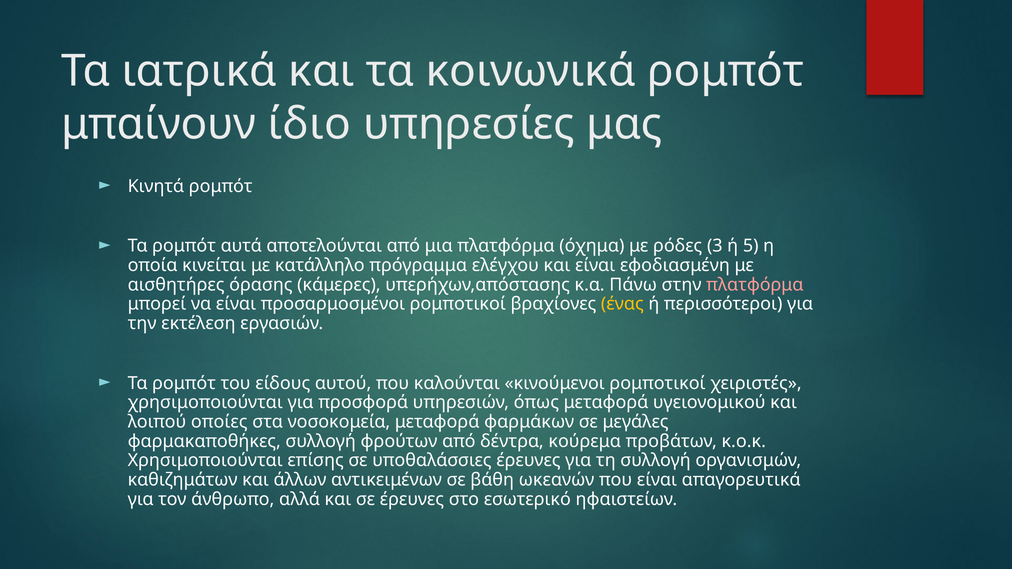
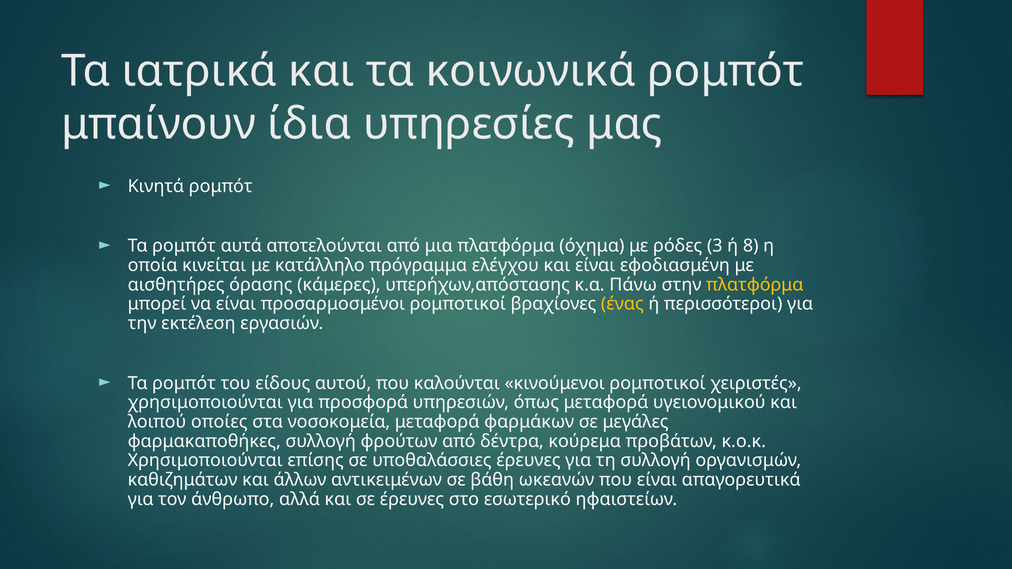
ίδιο: ίδιο -> ίδια (309, 124)
5: 5 -> 8 (751, 246)
πλατφόρμα colour: pink -> yellow (755, 285)
